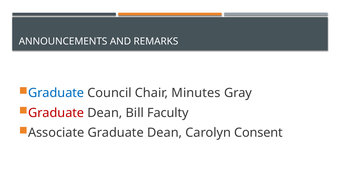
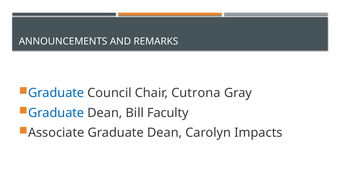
Minutes: Minutes -> Cutrona (196, 93)
Graduate colour: red -> blue (56, 113)
Consent: Consent -> Impacts (258, 133)
